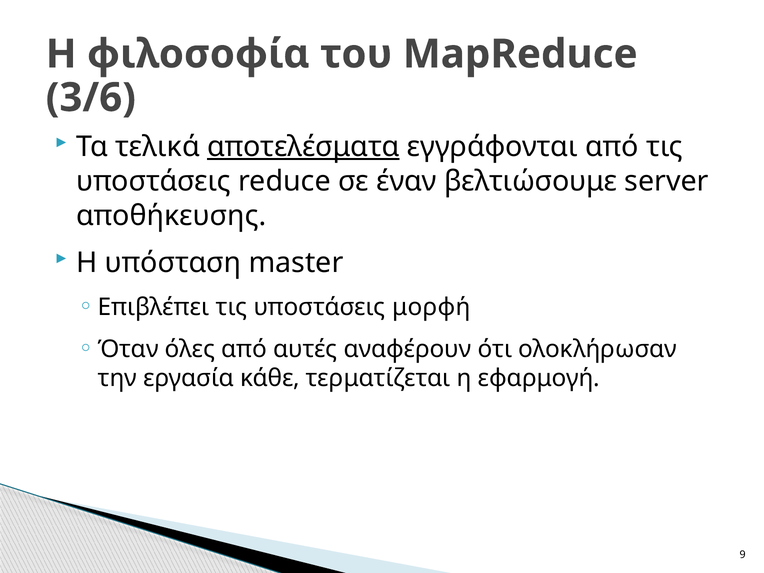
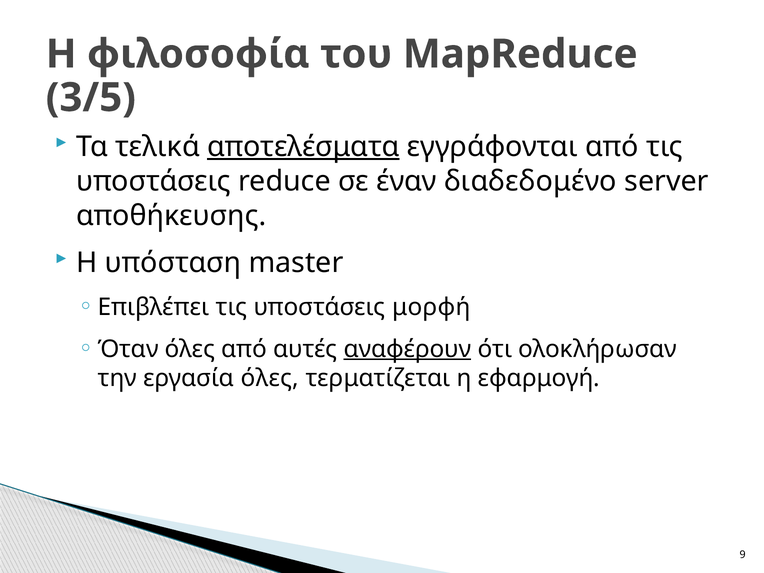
3/6: 3/6 -> 3/5 (91, 98)
βελτιώσουμε: βελτιώσουμε -> διαδεδομένο (530, 181)
αναφέρουν underline: none -> present (407, 349)
εργασία κάθε: κάθε -> όλες (270, 378)
